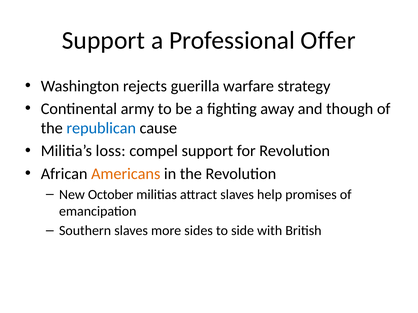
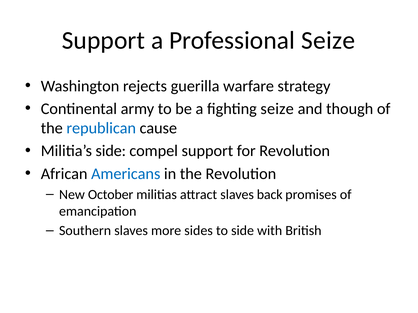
Professional Offer: Offer -> Seize (328, 40)
fighting away: away -> seize (277, 109)
Militia’s loss: loss -> side (111, 151)
Americans colour: orange -> blue (126, 174)
help: help -> back (270, 195)
